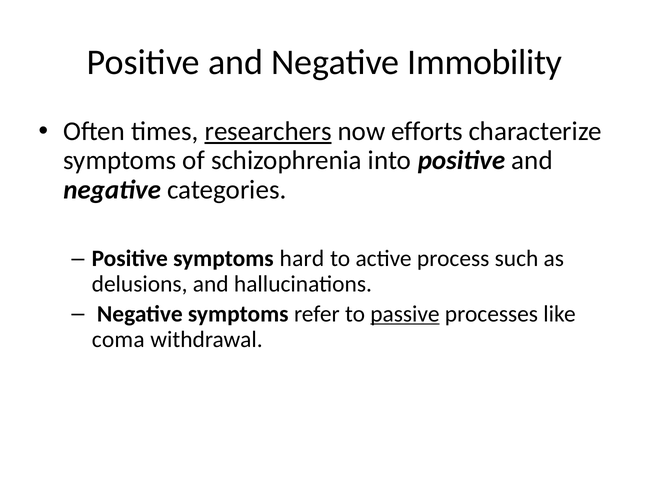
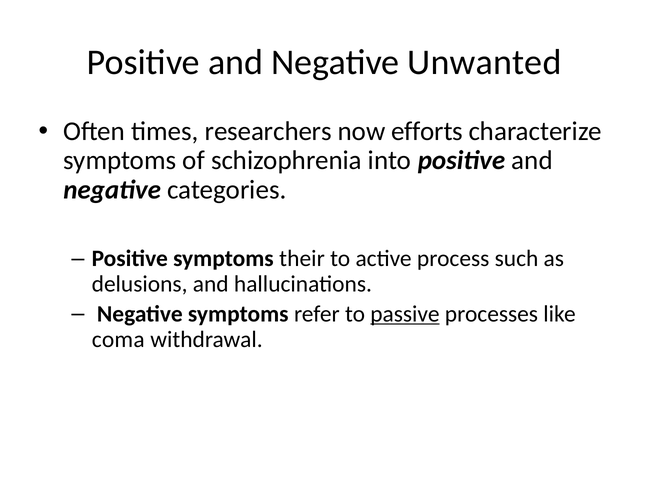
Immobility: Immobility -> Unwanted (484, 63)
researchers underline: present -> none (268, 131)
hard: hard -> their (302, 259)
